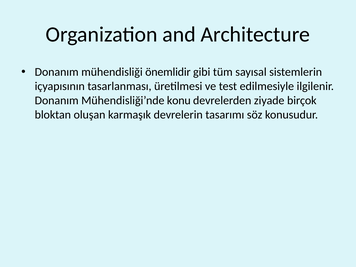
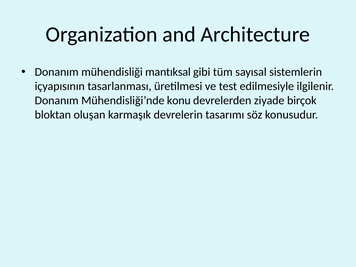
önemlidir: önemlidir -> mantıksal (168, 72)
